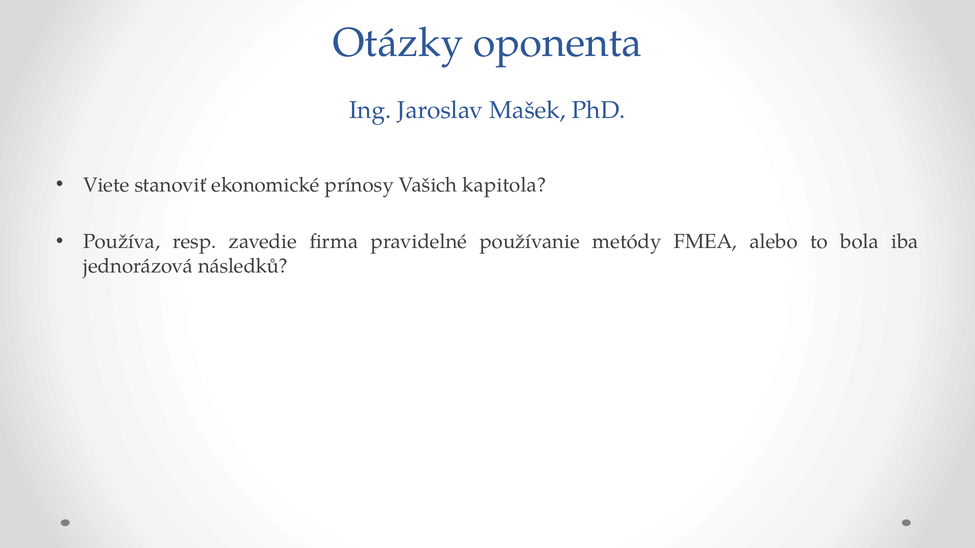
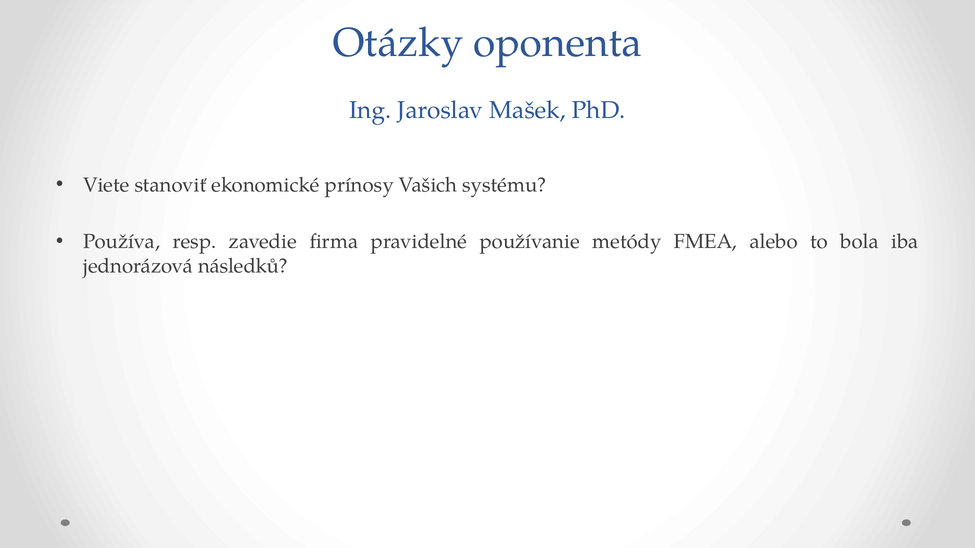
kapitola: kapitola -> systému (504, 185)
